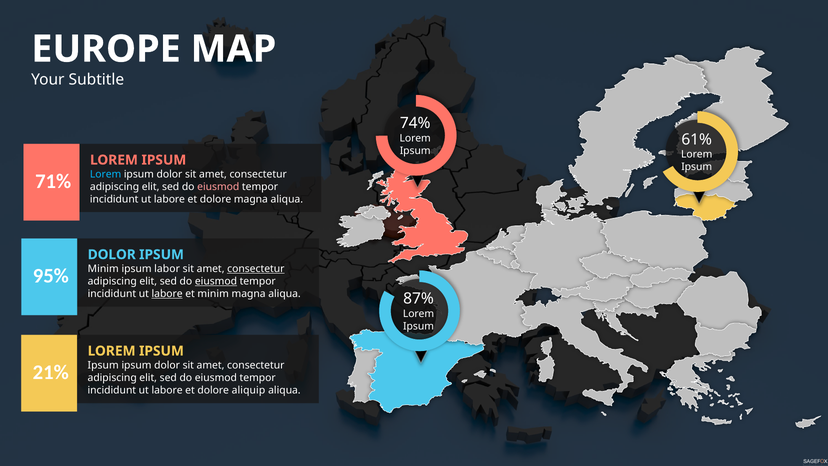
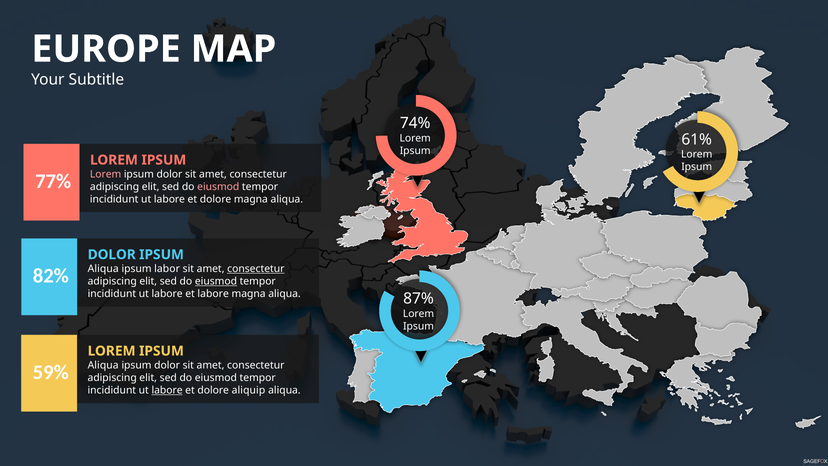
Lorem colour: light blue -> pink (106, 174)
71%: 71% -> 77% (53, 181)
Minim: Minim -> Aliqua (103, 269)
95%: 95% -> 82% (51, 276)
labore underline: present -> none (167, 294)
et minim: minim -> labore (213, 294)
Ipsum: Ipsum -> Aliqua (103, 365)
21%: 21% -> 59% (51, 372)
labore underline: none -> present (167, 390)
